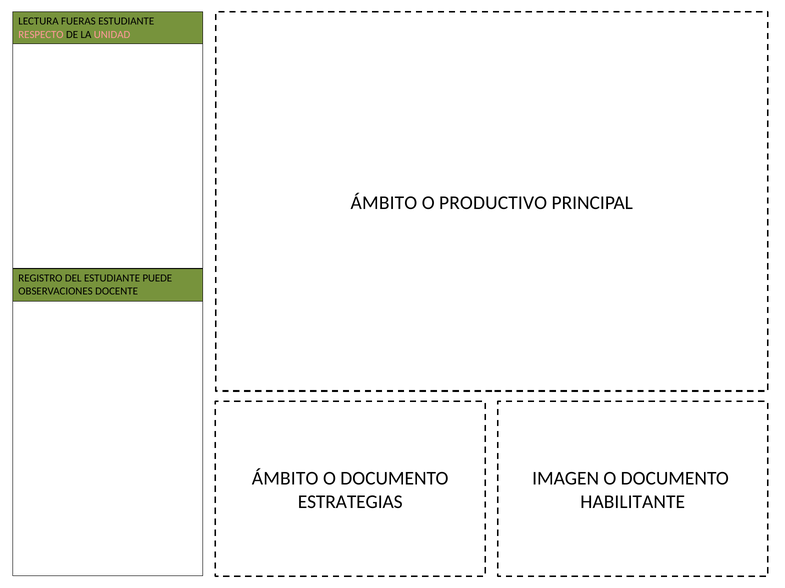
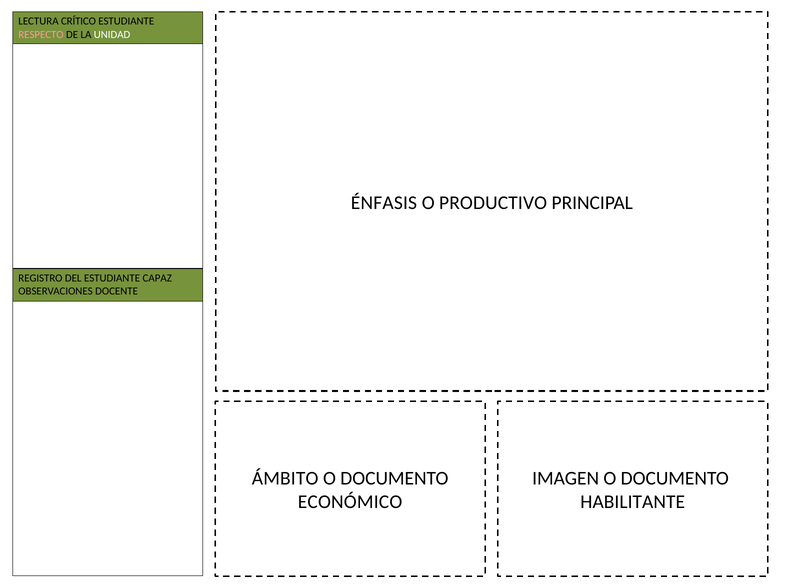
FUERAS: FUERAS -> CRÍTICO (78, 21)
UNIDAD colour: pink -> white (112, 35)
ÁMBITO: ÁMBITO -> ÉNFASIS (384, 203)
PUEDE: PUEDE -> CAPAZ (157, 278)
ESTRATEGIAS: ESTRATEGIAS -> ECONÓMICO (350, 502)
